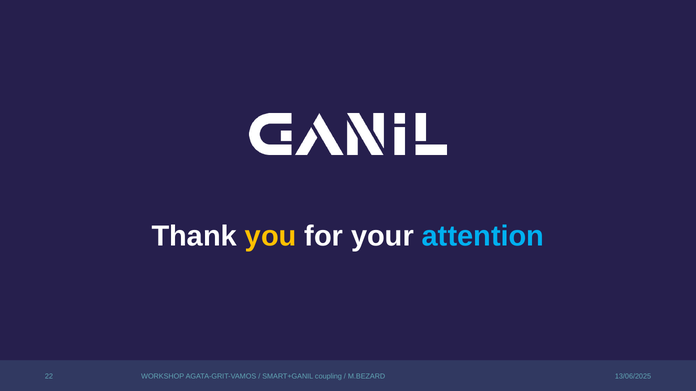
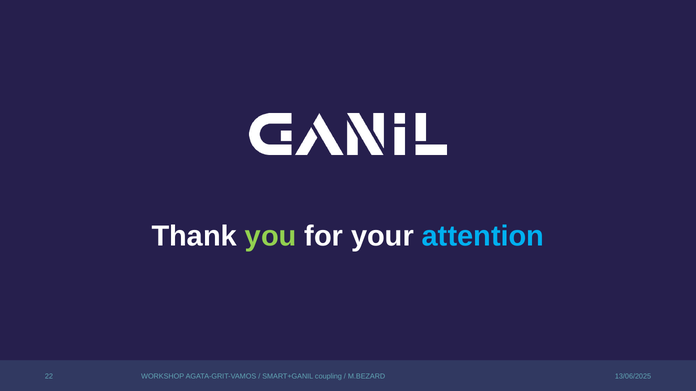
you colour: yellow -> light green (271, 237)
